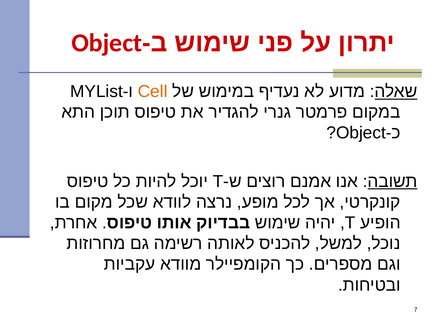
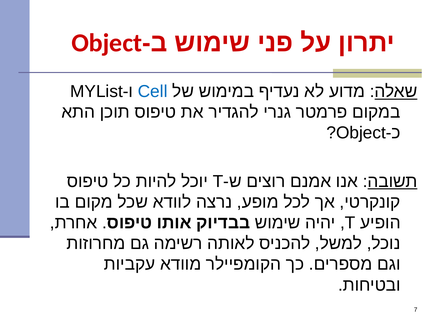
Cell colour: orange -> blue (153, 91)
